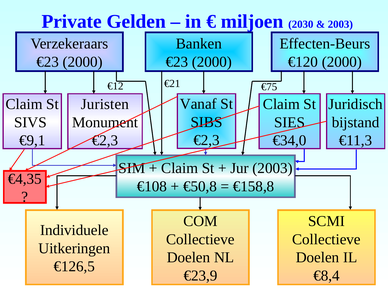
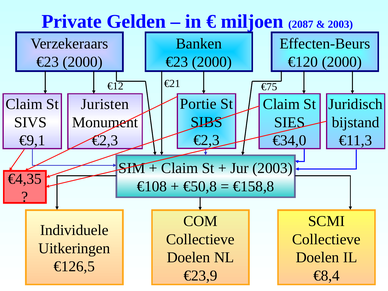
2030: 2030 -> 2087 (301, 24)
Vanaf: Vanaf -> Portie (198, 104)
